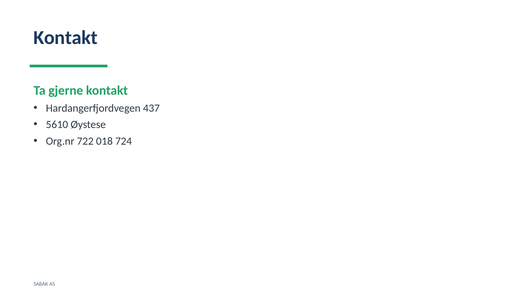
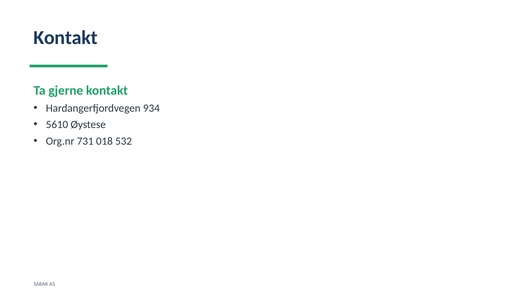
437: 437 -> 934 (151, 108)
722: 722 -> 731 (85, 141)
724: 724 -> 532 (124, 141)
